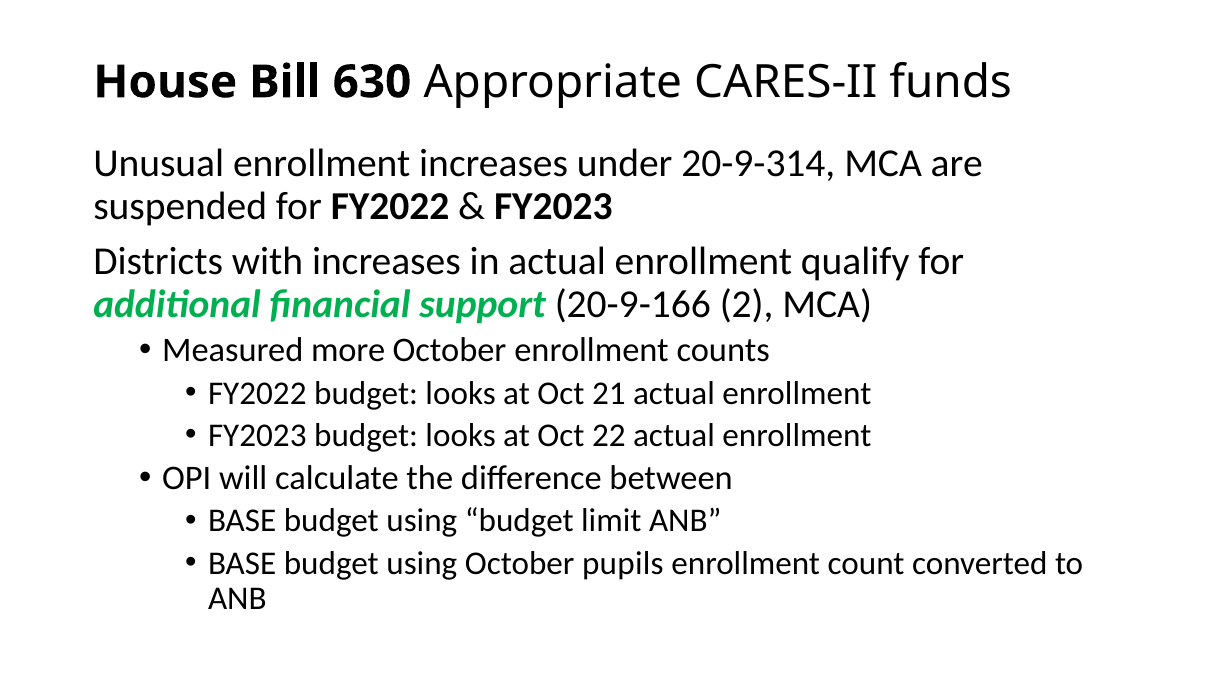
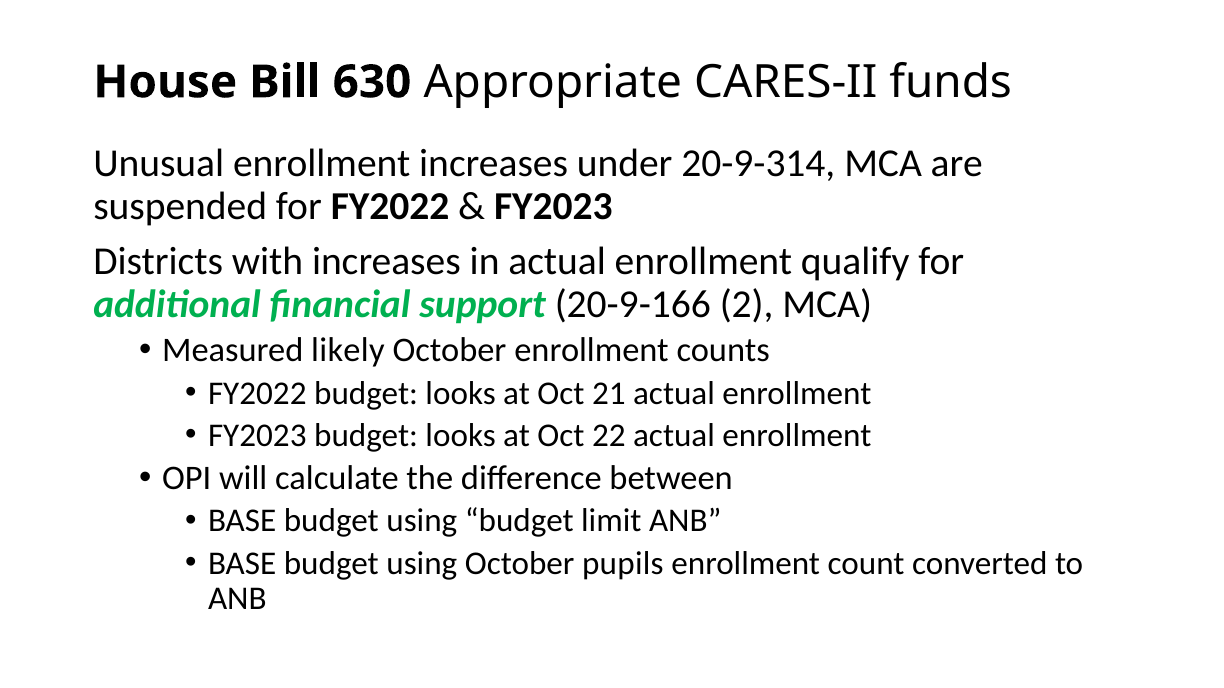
more: more -> likely (348, 351)
